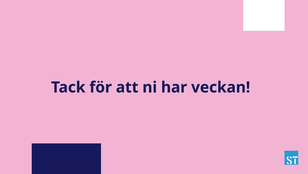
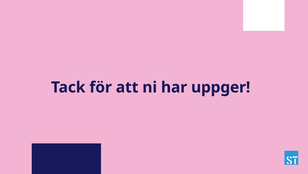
veckan: veckan -> uppger (221, 87)
